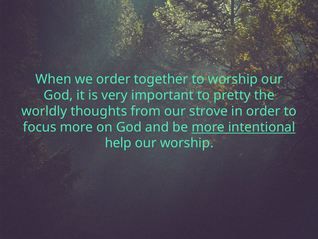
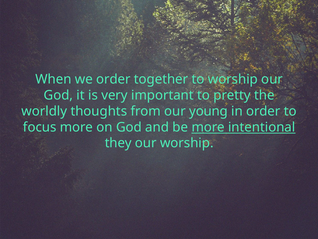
strove: strove -> young (209, 111)
help: help -> they (118, 143)
